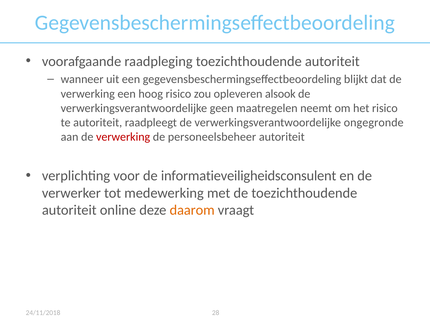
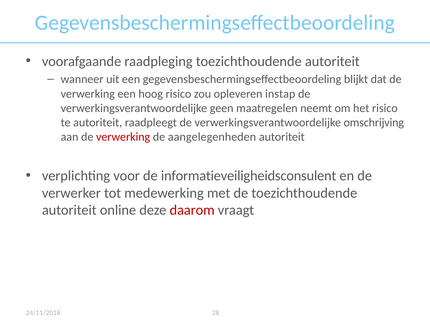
alsook: alsook -> instap (280, 94)
ongegronde: ongegronde -> omschrijving (374, 122)
personeelsbeheer: personeelsbeheer -> aangelegenheden (212, 137)
daarom colour: orange -> red (192, 210)
